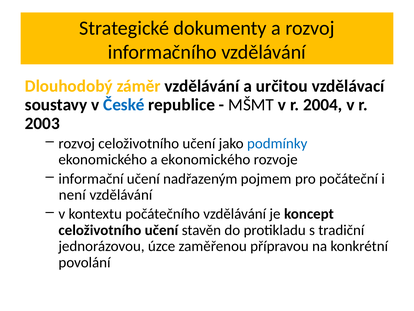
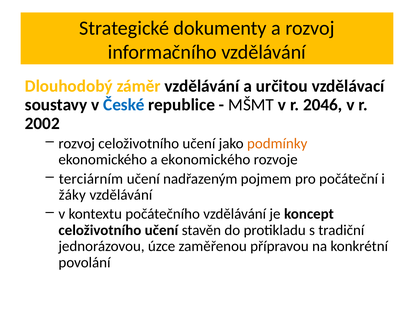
2004: 2004 -> 2046 (323, 105)
2003: 2003 -> 2002 (42, 123)
podmínky colour: blue -> orange (277, 143)
informační: informační -> terciárním (91, 178)
není: není -> žáky (72, 195)
